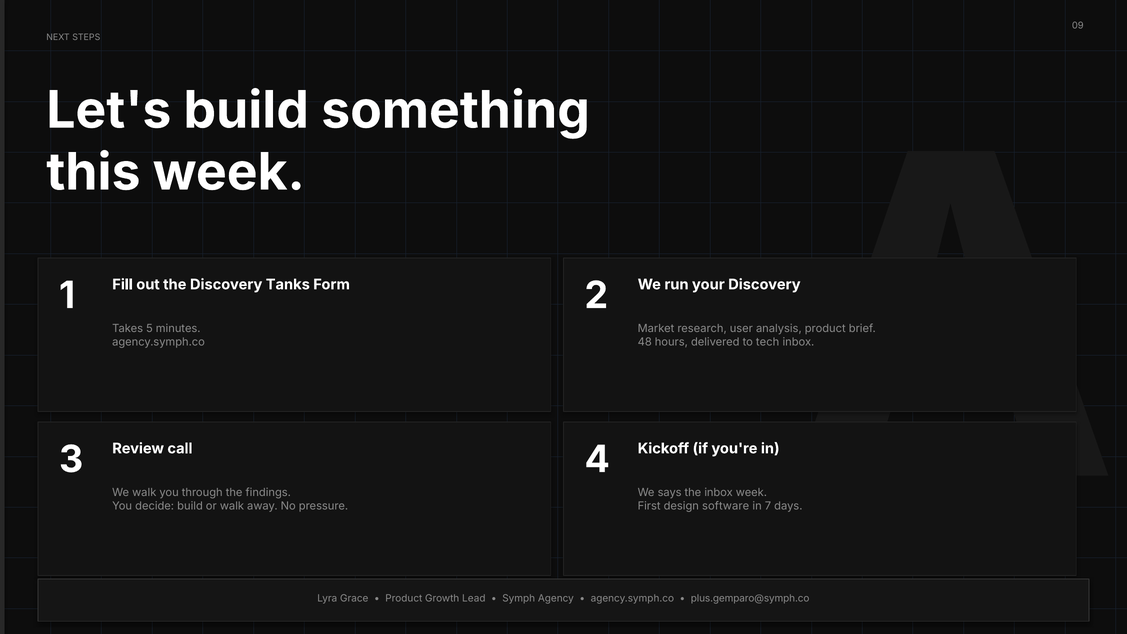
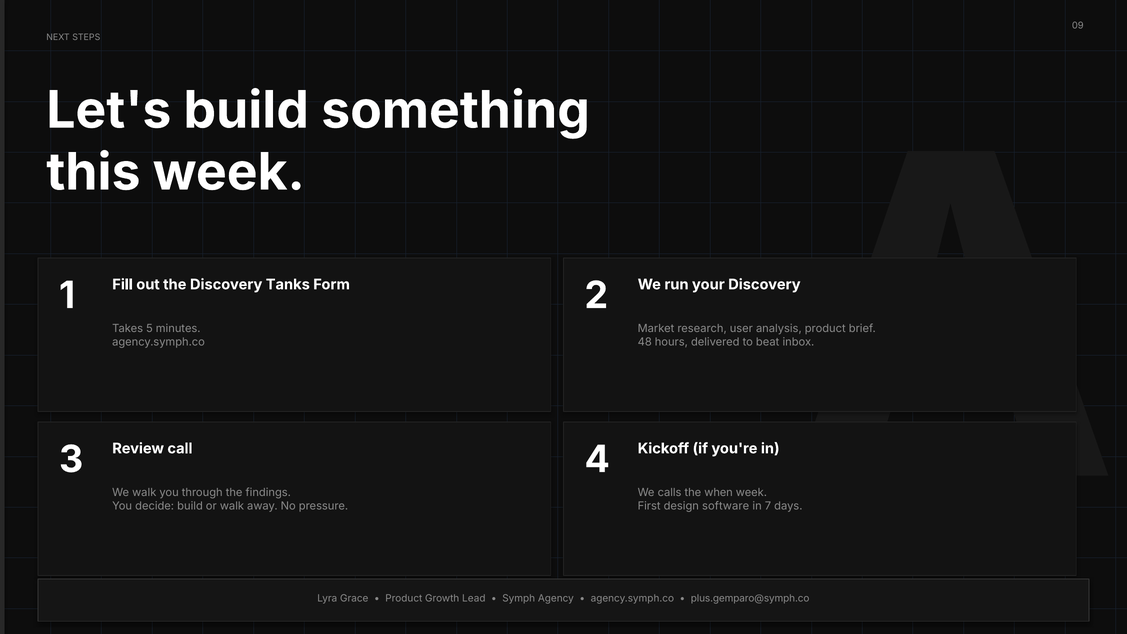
tech: tech -> beat (768, 342)
says: says -> calls (670, 493)
the inbox: inbox -> when (719, 493)
